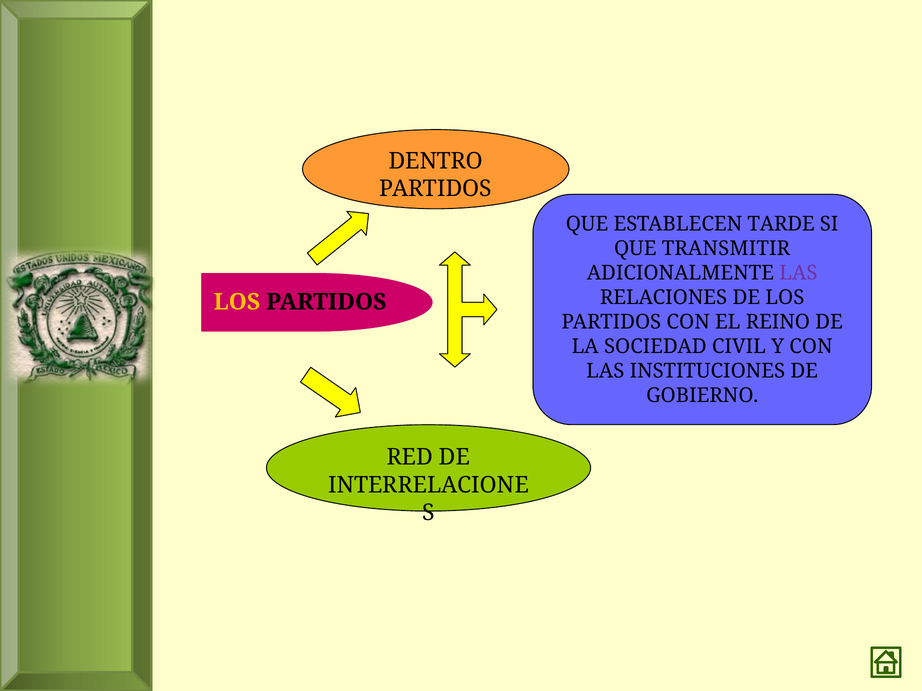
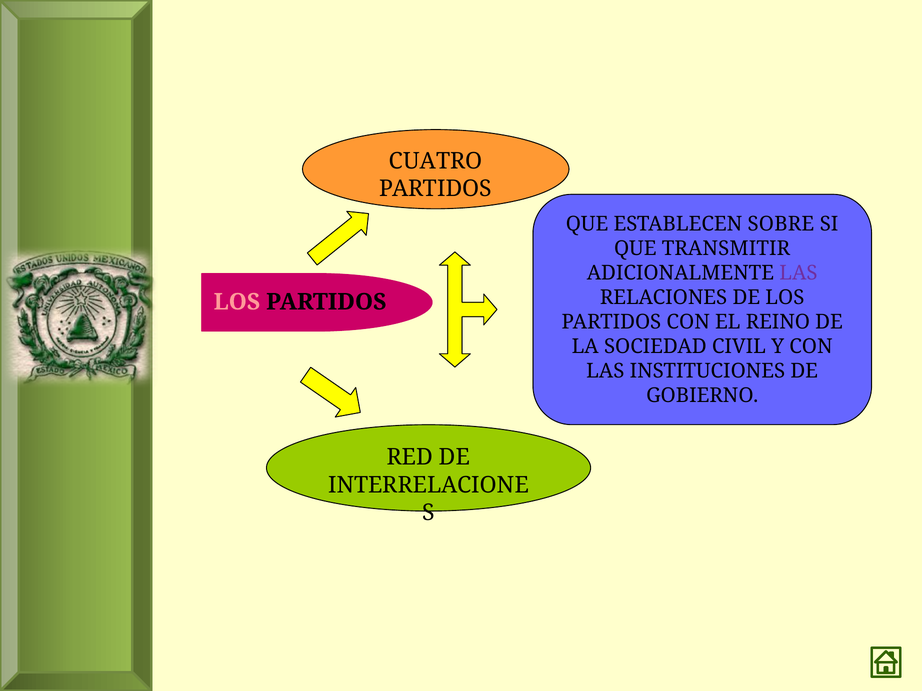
DENTRO: DENTRO -> CUATRO (436, 161)
TARDE: TARDE -> SOBRE (781, 224)
LOS colour: yellow -> pink (237, 302)
